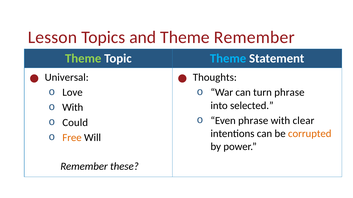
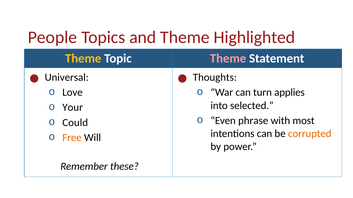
Lesson: Lesson -> People (53, 37)
Theme Remember: Remember -> Highlighted (254, 37)
Theme colour: light green -> yellow (83, 59)
Theme colour: light blue -> pink (228, 59)
turn phrase: phrase -> applies (289, 93)
With: With -> Your (73, 108)
clear: clear -> most (304, 121)
